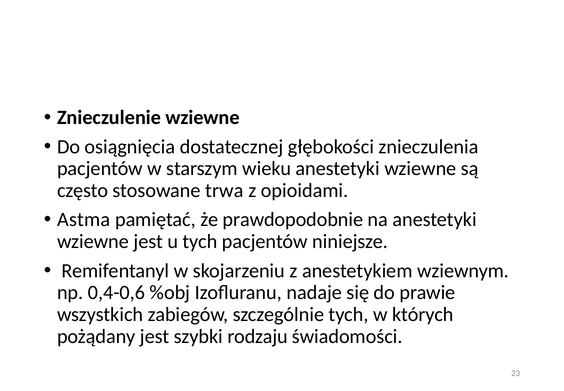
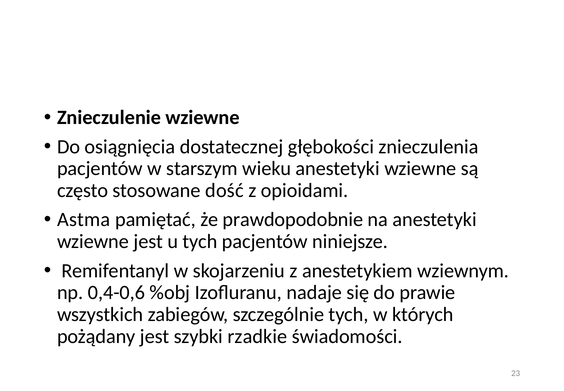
trwa: trwa -> dość (224, 190)
rodzaju: rodzaju -> rzadkie (257, 336)
